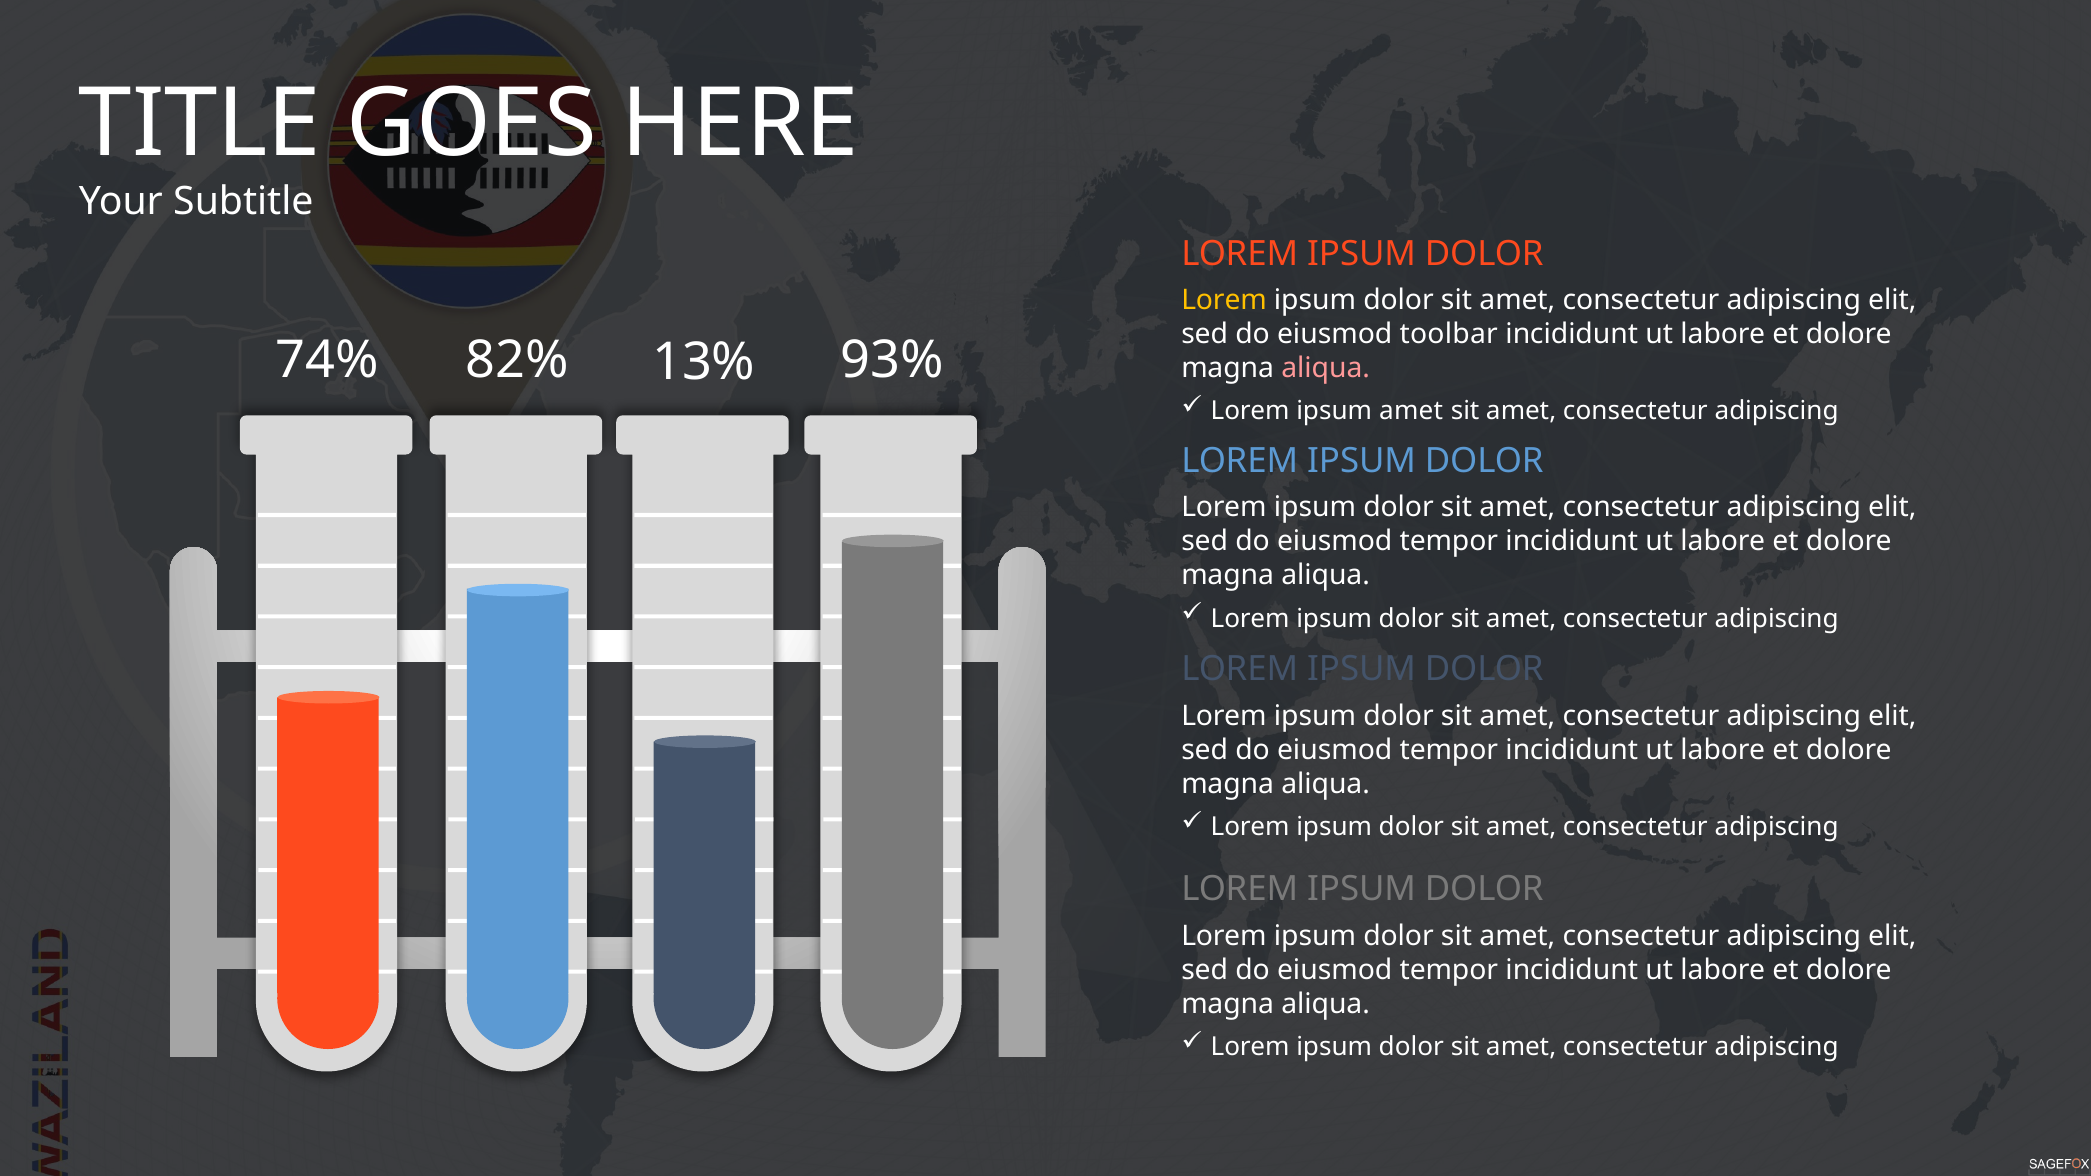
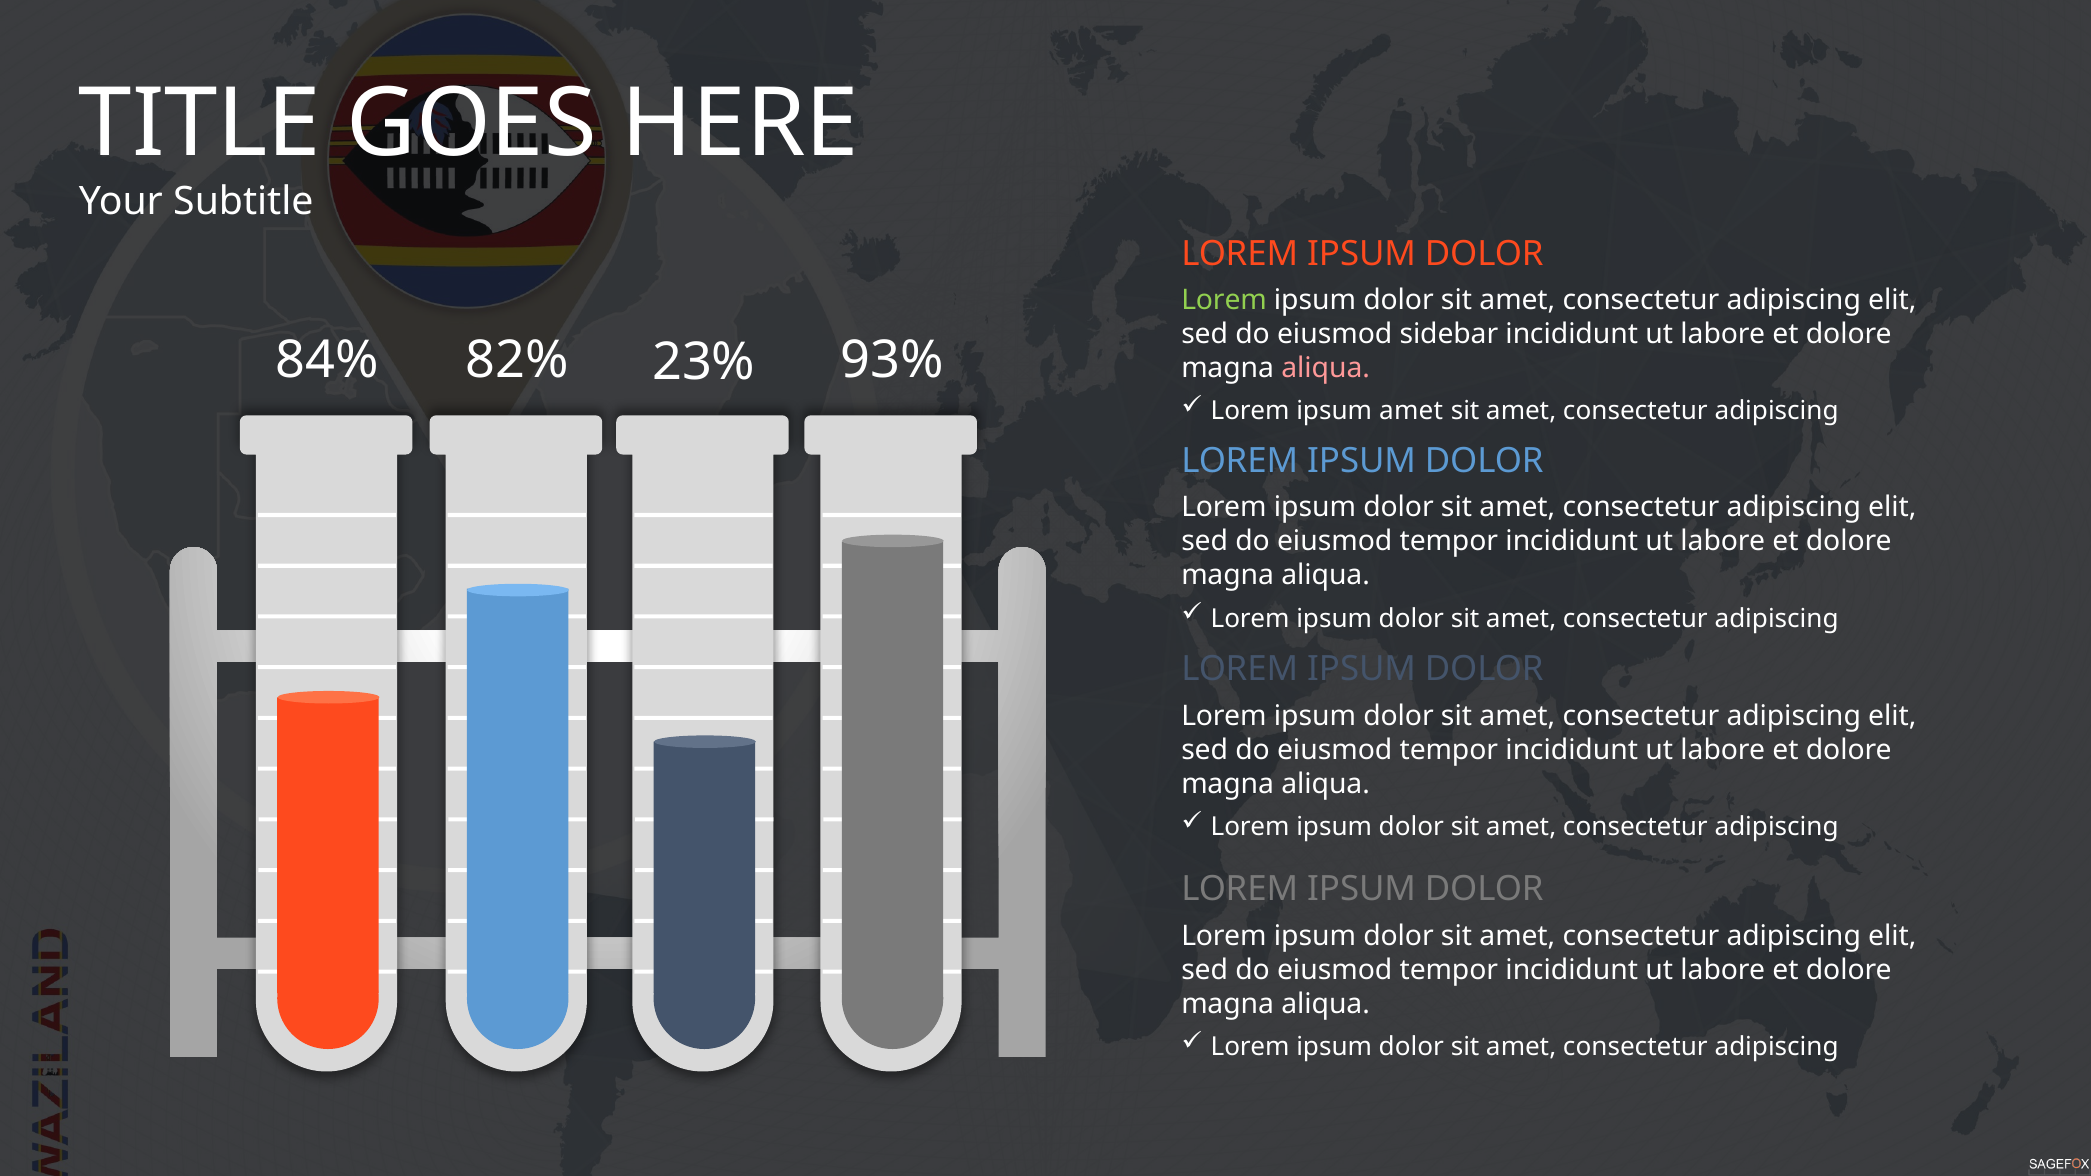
Lorem colour: yellow -> light green (1224, 300)
toolbar: toolbar -> sidebar (1449, 334)
74%: 74% -> 84% (327, 360)
13%: 13% -> 23% (704, 362)
